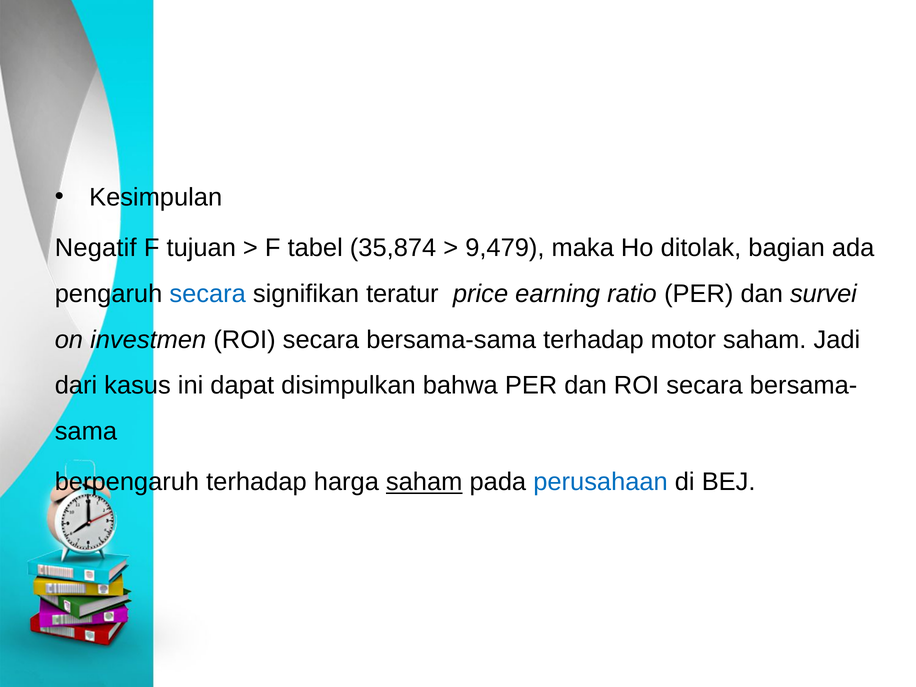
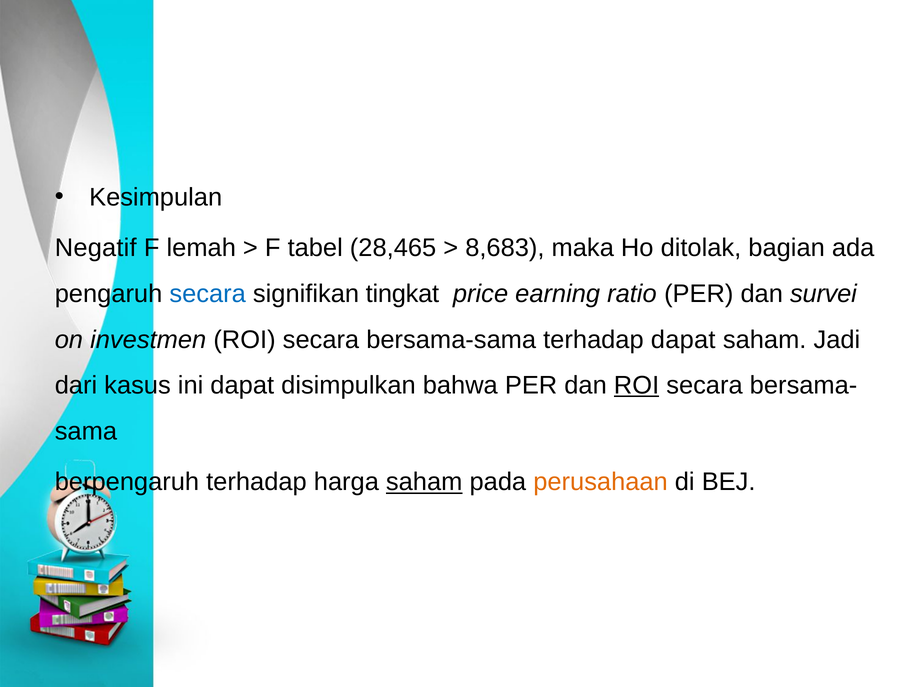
tujuan: tujuan -> lemah (201, 248)
35,874: 35,874 -> 28,465 (393, 248)
9,479: 9,479 -> 8,683 (505, 248)
teratur: teratur -> tingkat (402, 294)
terhadap motor: motor -> dapat (683, 340)
ROI underline: none -> present (637, 385)
perusahaan colour: blue -> orange (601, 482)
